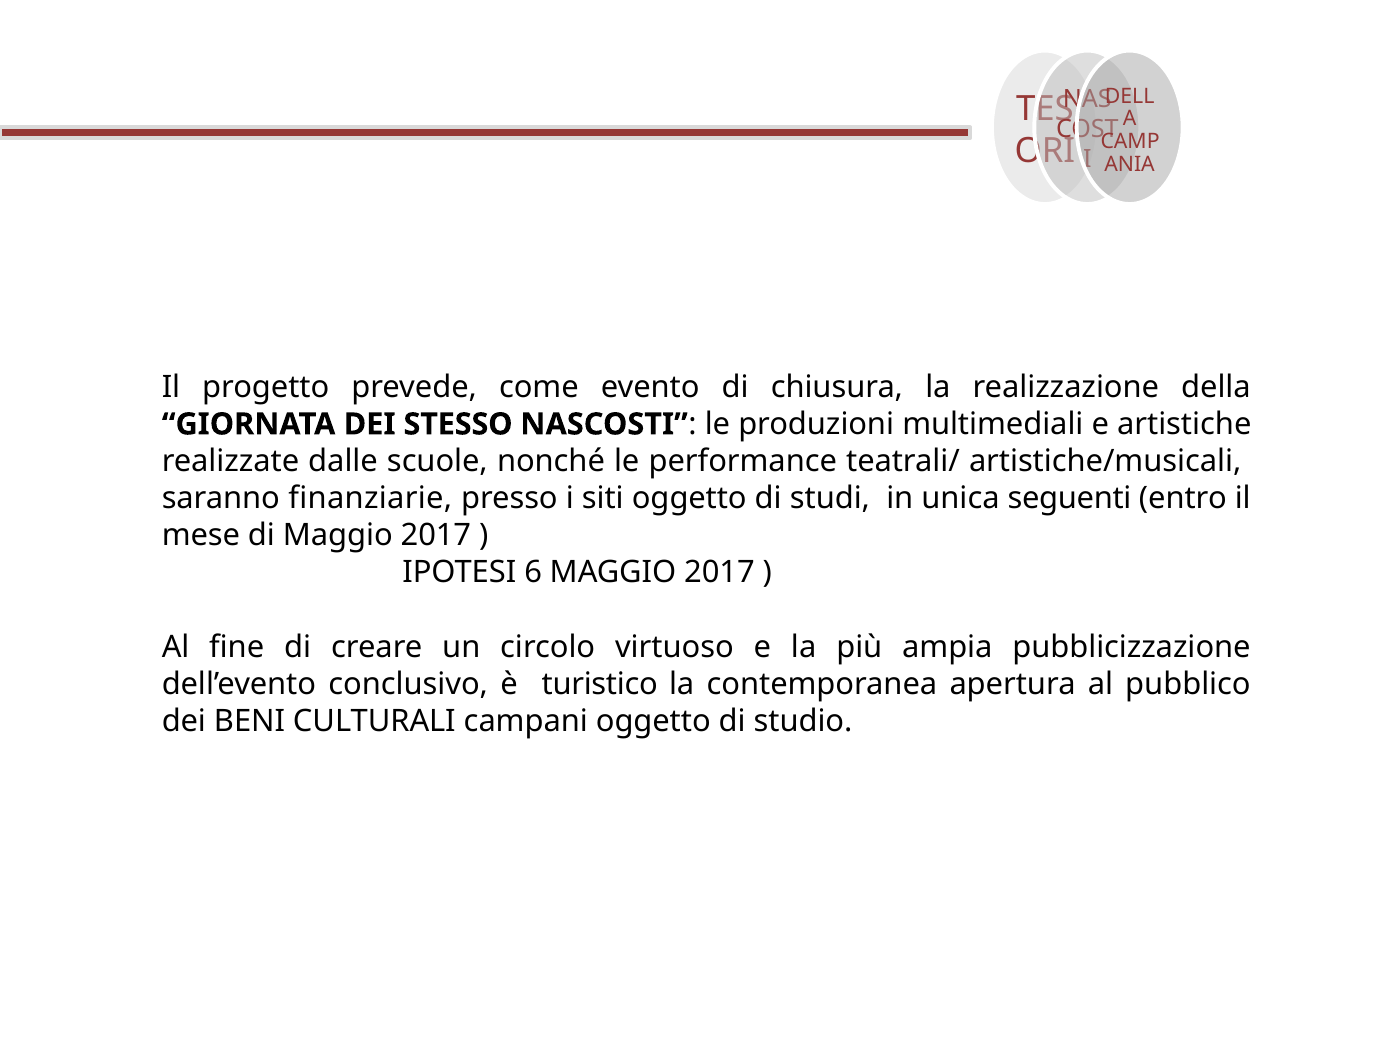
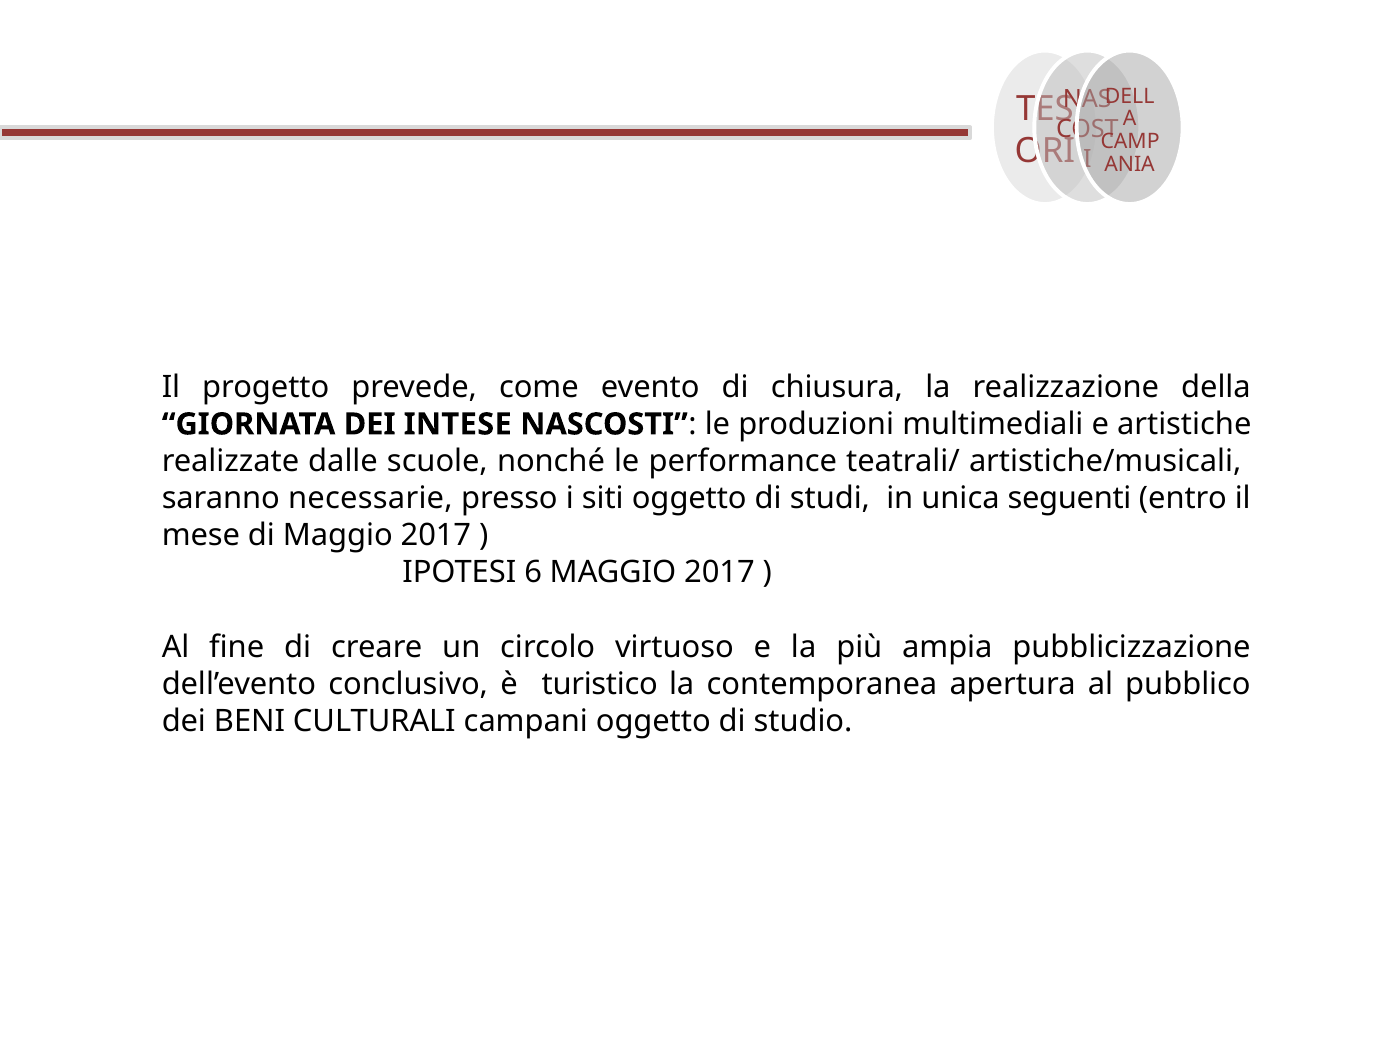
STESSO: STESSO -> INTESE (458, 424)
finanziarie: finanziarie -> necessarie (370, 498)
